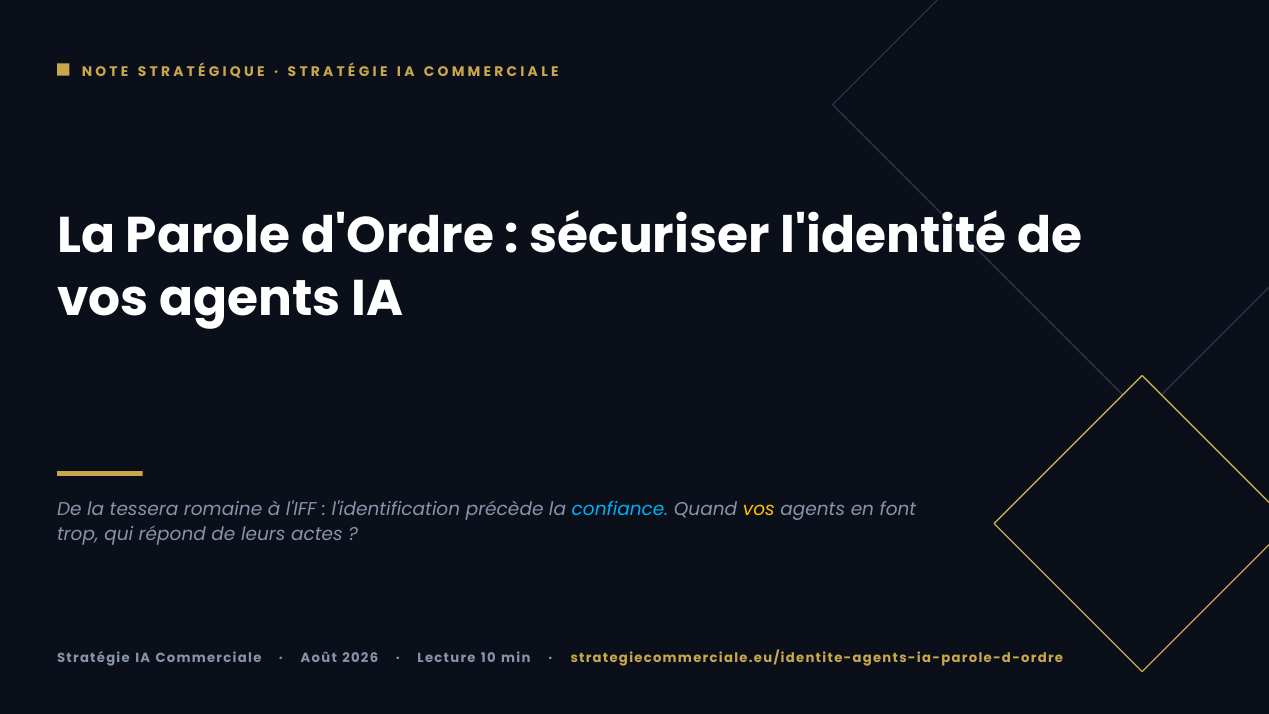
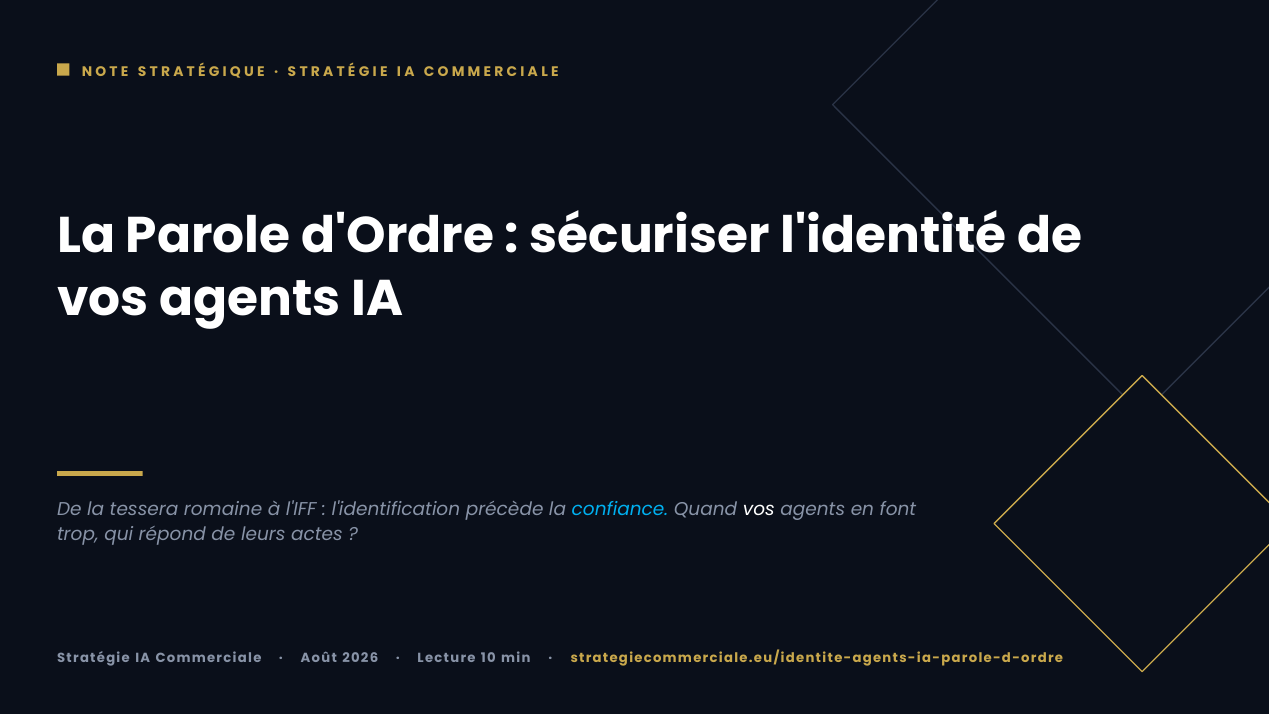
vos colour: yellow -> white (759, 509)
